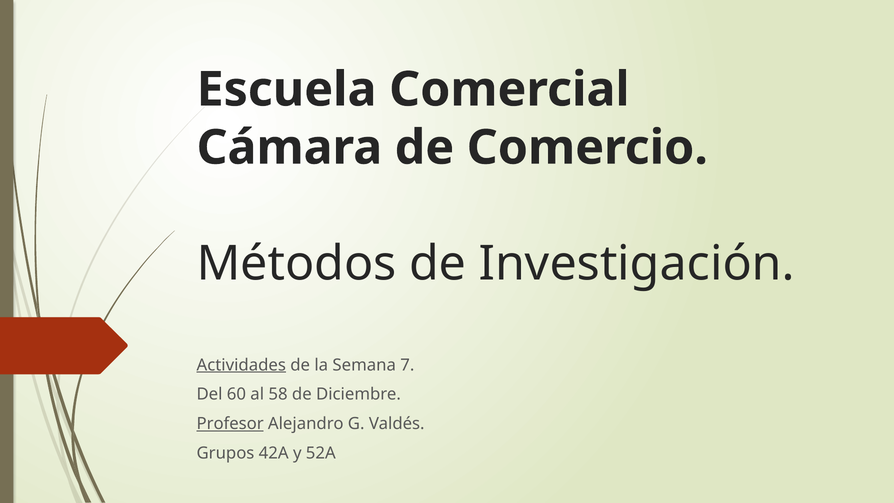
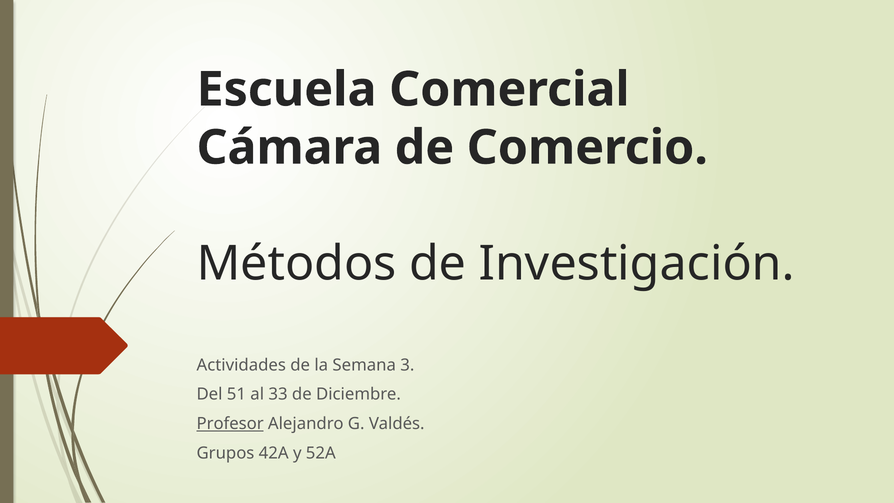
Actividades underline: present -> none (241, 365)
7: 7 -> 3 (407, 365)
60: 60 -> 51 (236, 394)
58: 58 -> 33 (278, 394)
